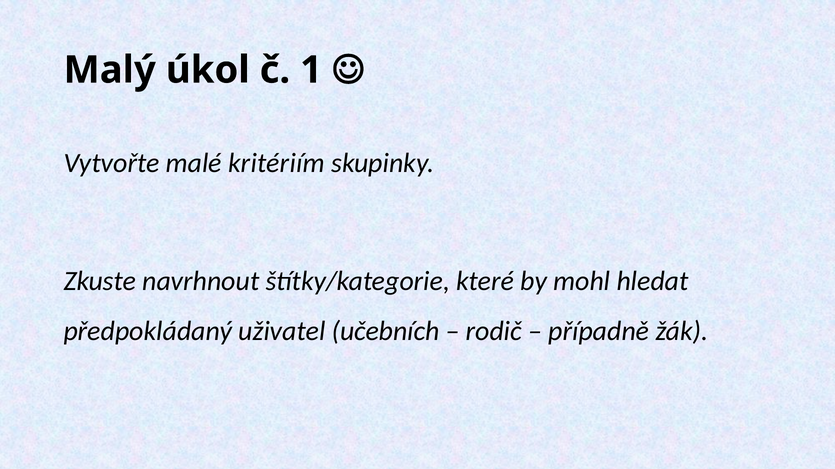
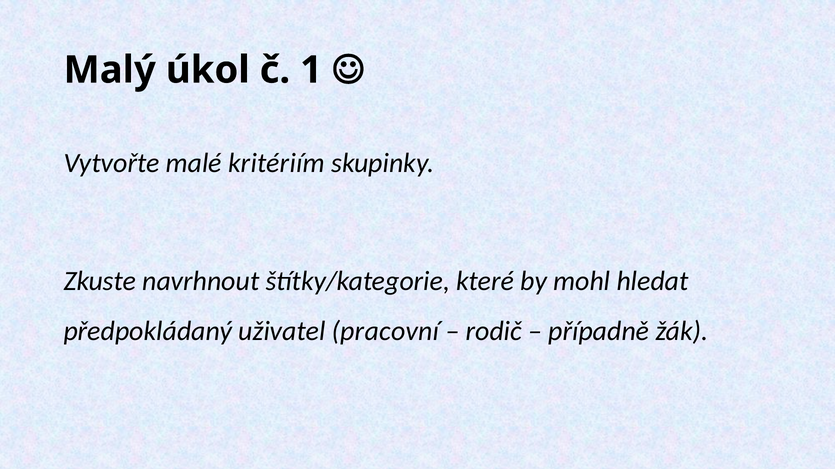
učebních: učebních -> pracovní (385, 331)
